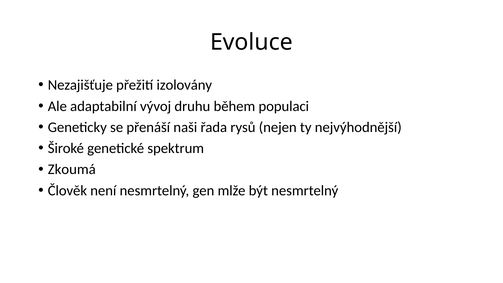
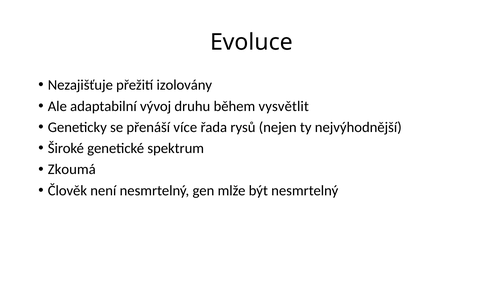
populaci: populaci -> vysvětlit (284, 106)
naši: naši -> více (185, 127)
